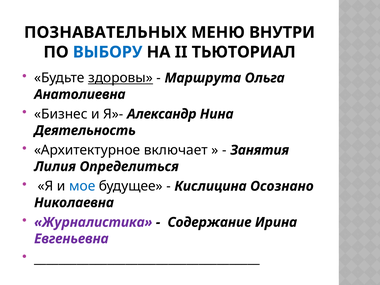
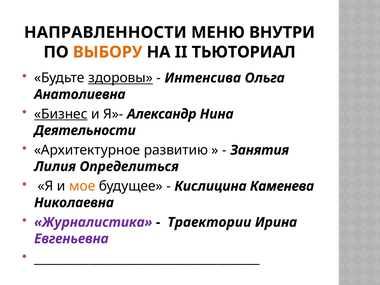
ПОЗНАВАТЕЛЬНЫХ: ПОЗНАВАТЕЛЬНЫХ -> НАПРАВЛЕННОСТИ (105, 32)
ВЫБОРУ colour: blue -> orange (108, 52)
Маршрута: Маршрута -> Интенсива (203, 78)
Бизнес underline: none -> present (61, 114)
Деятельность: Деятельность -> Деятельности (85, 130)
включает: включает -> развитию (176, 150)
мое colour: blue -> orange (82, 186)
Осознано: Осознано -> Каменева (282, 186)
Содержание: Содержание -> Траектории (209, 222)
